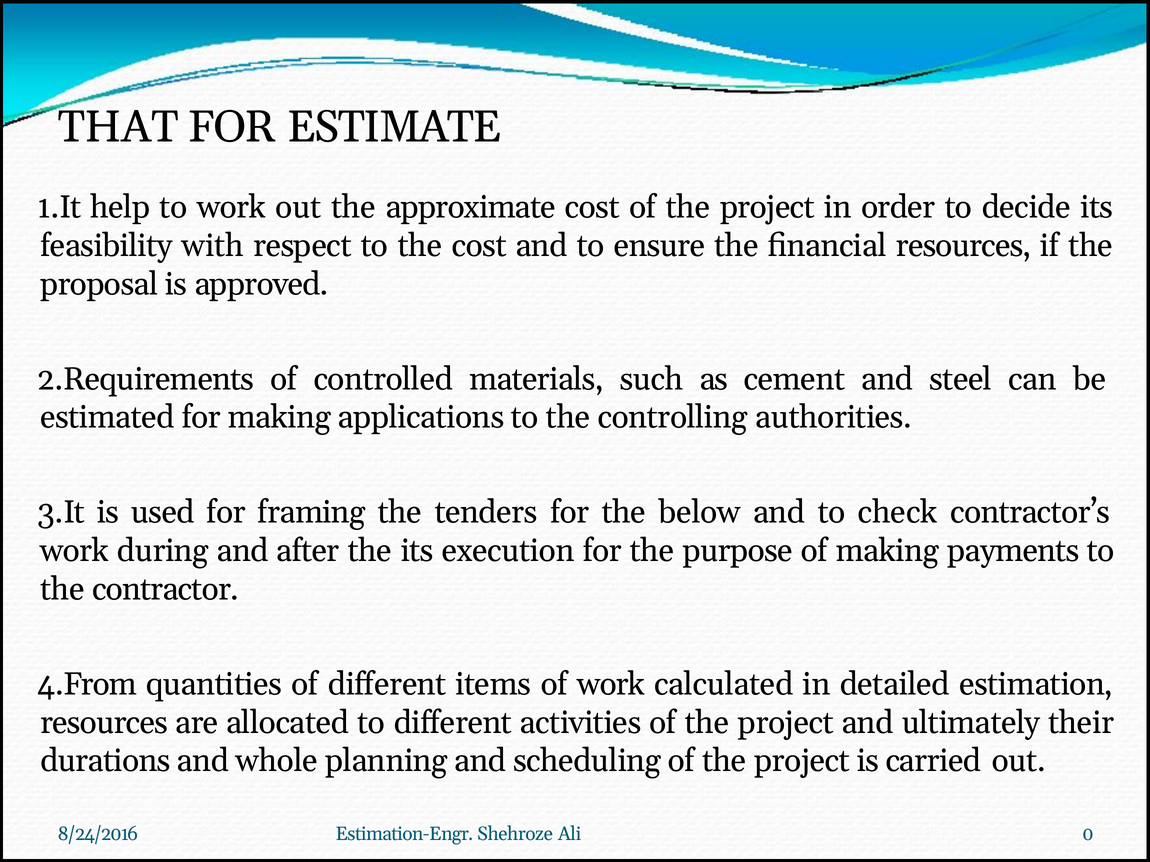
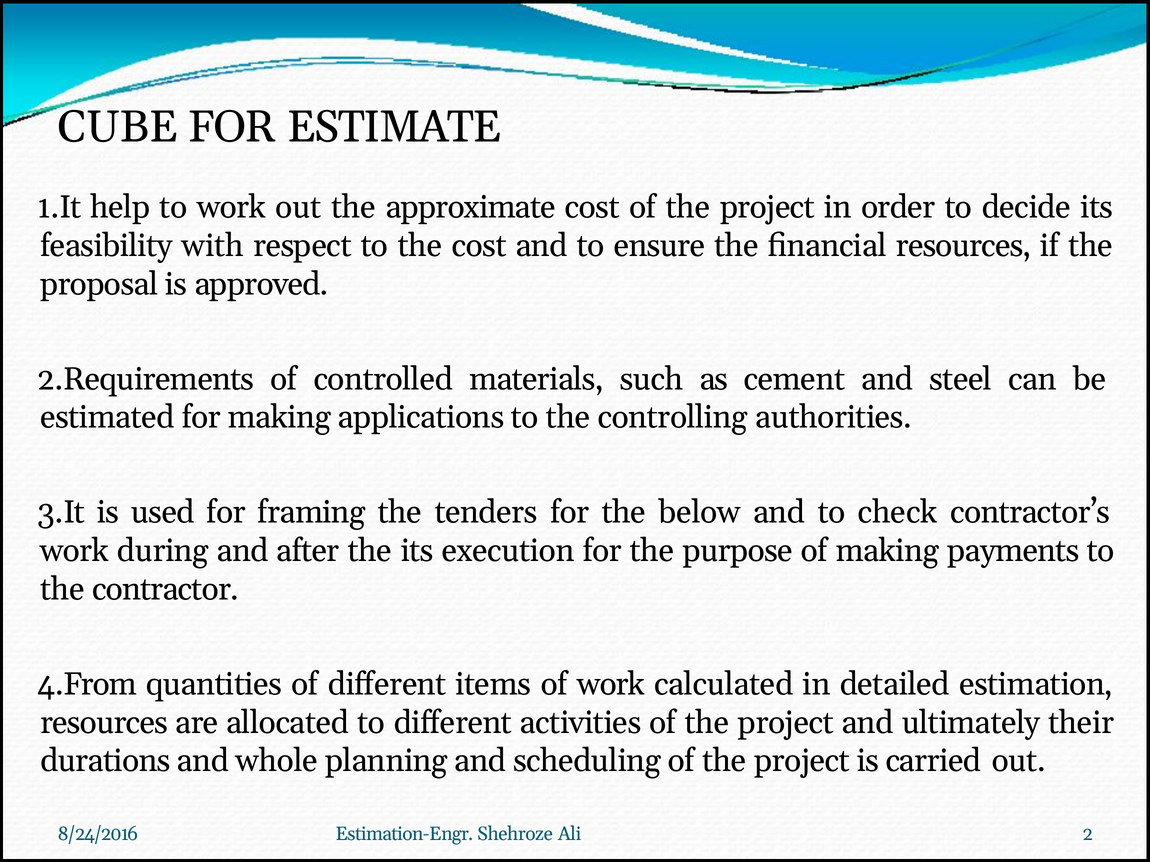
THAT: THAT -> CUBE (118, 127)
0: 0 -> 2 (1088, 834)
